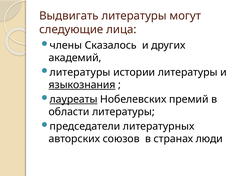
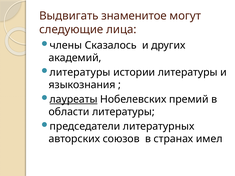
Выдвигать литературы: литературы -> знаменитое (134, 16)
языкознания underline: present -> none (82, 85)
люди: люди -> имел (209, 139)
